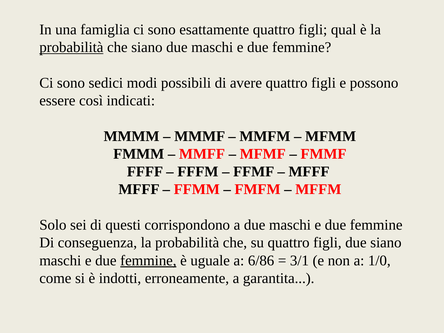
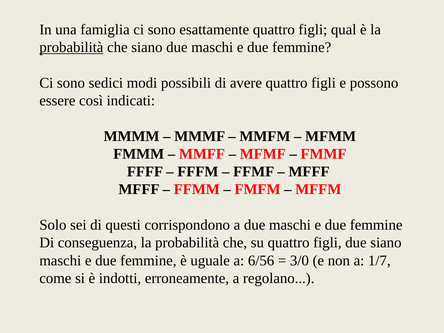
femmine underline: present -> none (148, 260)
6/86: 6/86 -> 6/56 (261, 260)
3/1: 3/1 -> 3/0 (299, 260)
1/0: 1/0 -> 1/7 (379, 260)
garantita: garantita -> regolano (279, 278)
